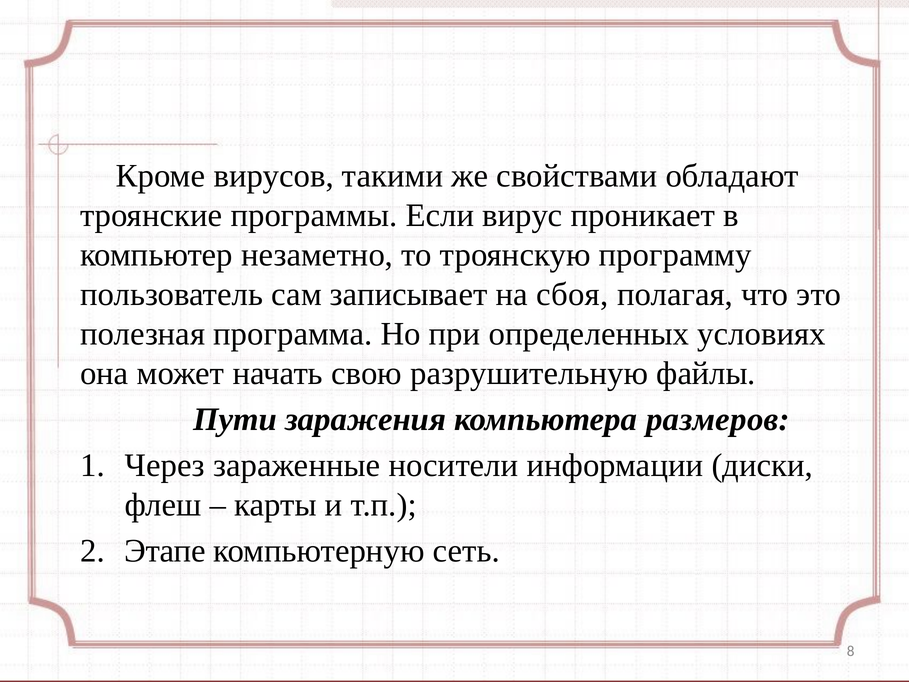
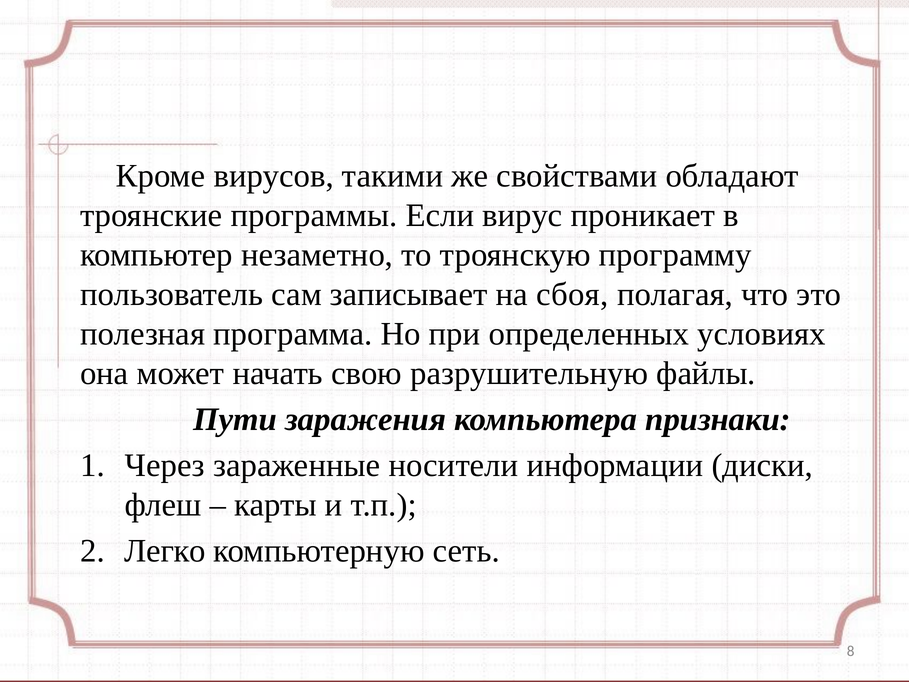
размеров: размеров -> признаки (718, 419)
Этапе: Этапе -> Легко (165, 551)
